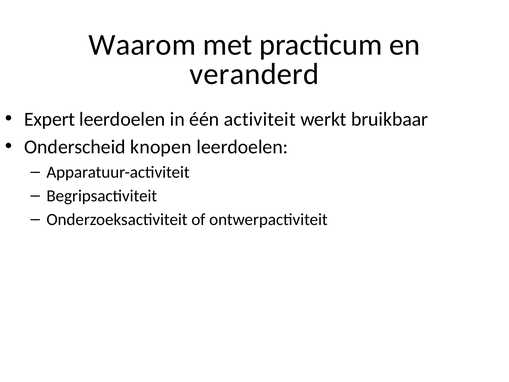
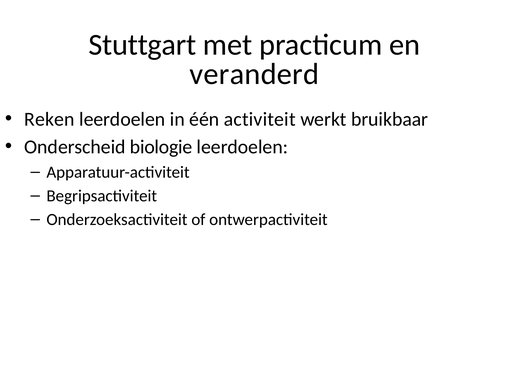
Waarom: Waarom -> Stuttgart (142, 45)
Expert: Expert -> Reken (49, 119)
knopen: knopen -> biologie (161, 147)
